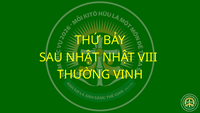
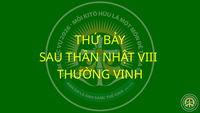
SAU NHẬT: NHẬT -> THẦN (82, 57)
